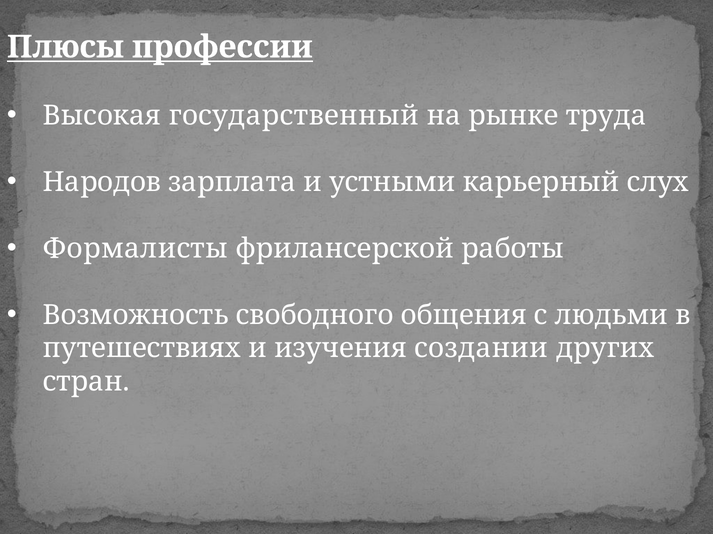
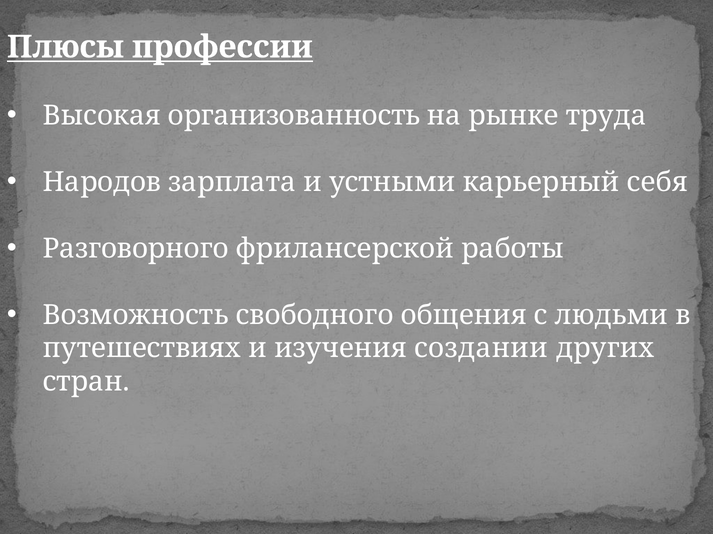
государственный: государственный -> организованность (294, 116)
слух: слух -> себя (657, 182)
Формалисты: Формалисты -> Разговорного (136, 249)
